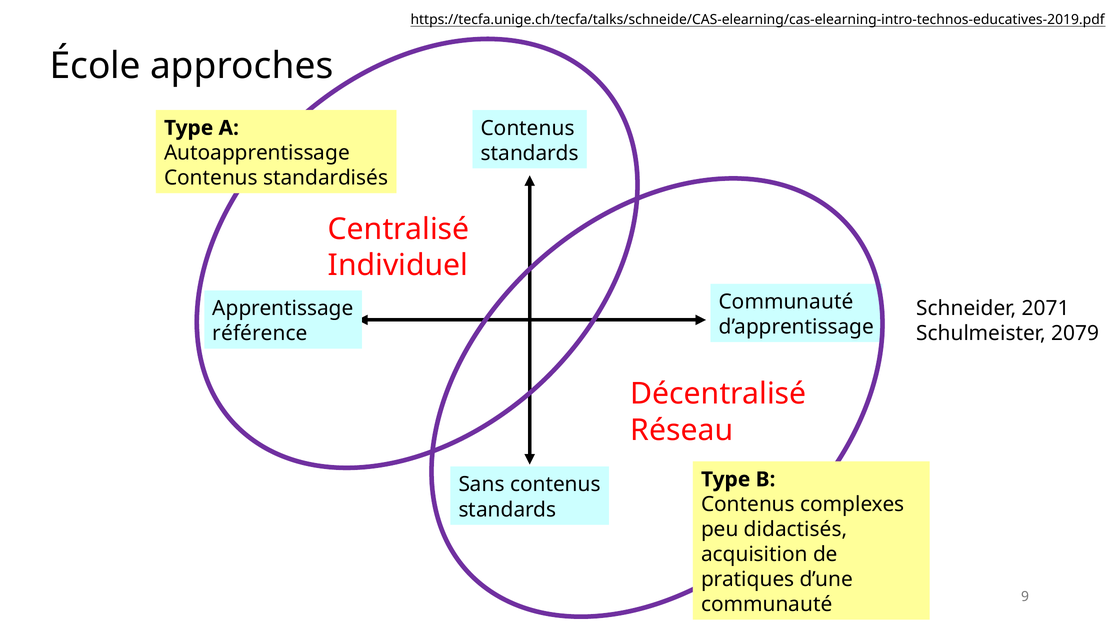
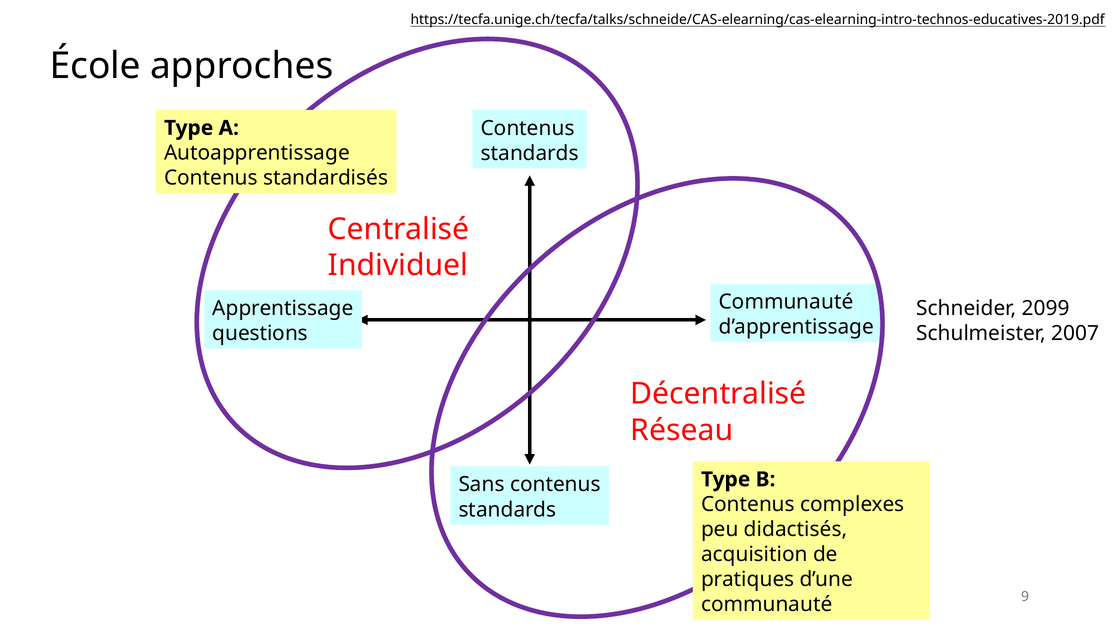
2071: 2071 -> 2099 (1046, 309)
référence: référence -> questions (260, 334)
2079: 2079 -> 2007 (1075, 334)
